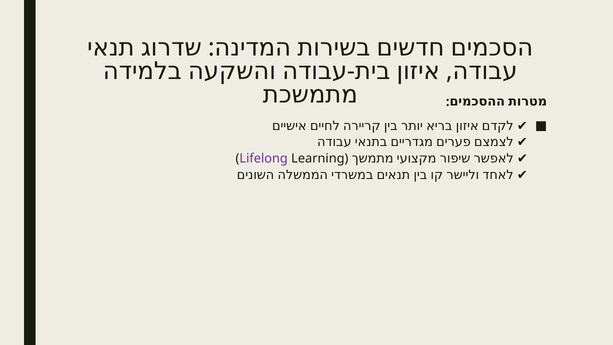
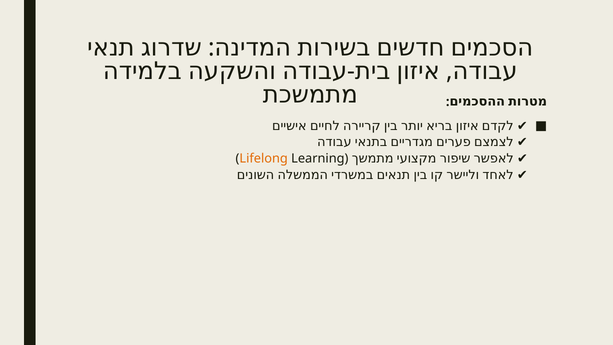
Lifelong colour: purple -> orange (264, 159)
